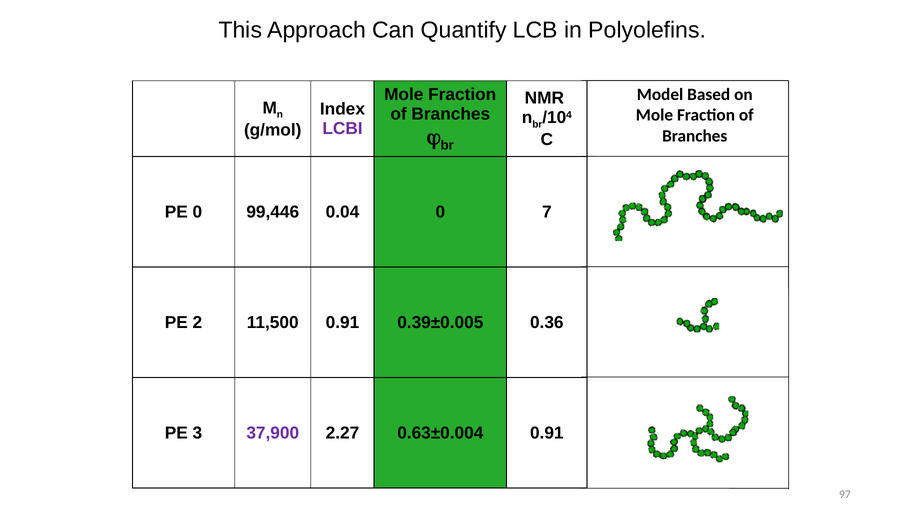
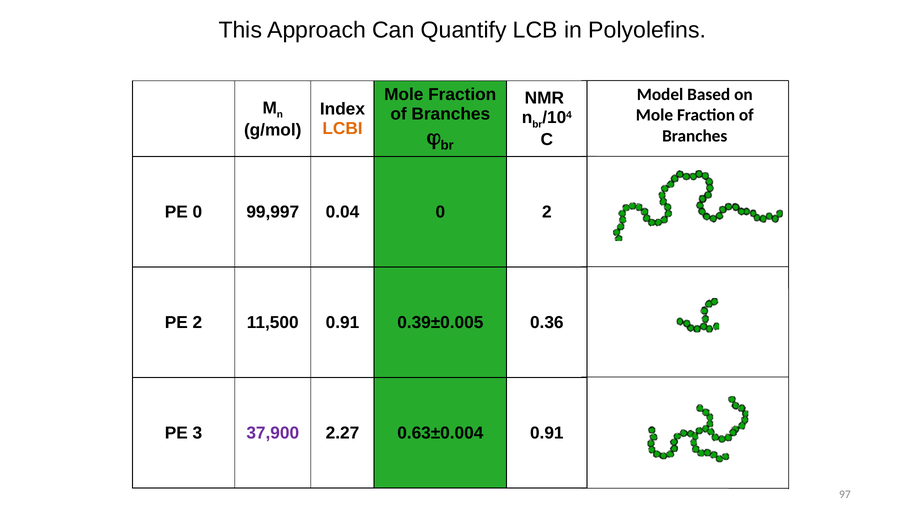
LCBI colour: purple -> orange (343, 129)
99,446: 99,446 -> 99,997 (273, 212)
0 7: 7 -> 2 (547, 212)
